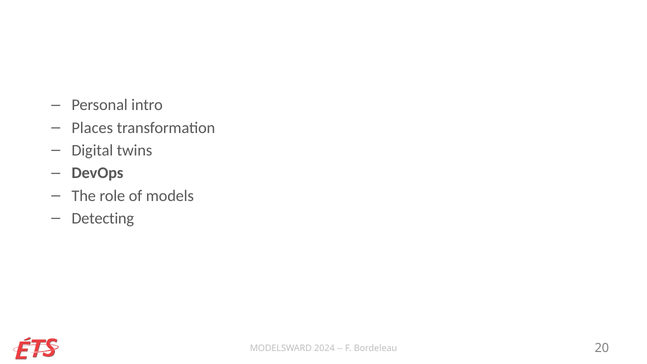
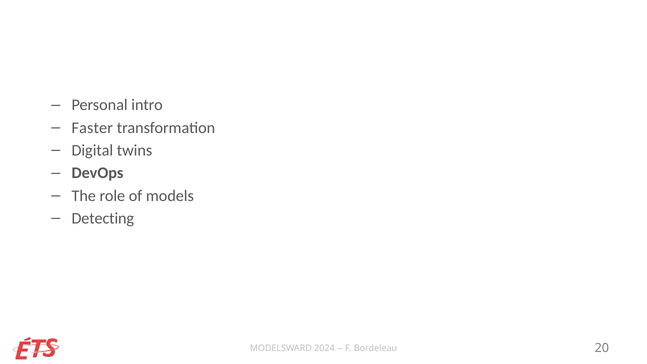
Places: Places -> Faster (92, 128)
